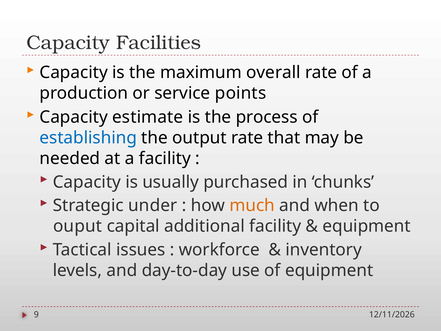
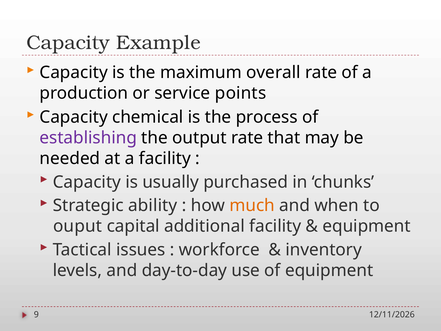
Facilities: Facilities -> Example (158, 43)
estimate: estimate -> chemical (148, 117)
establishing colour: blue -> purple (88, 138)
under: under -> ability (153, 205)
